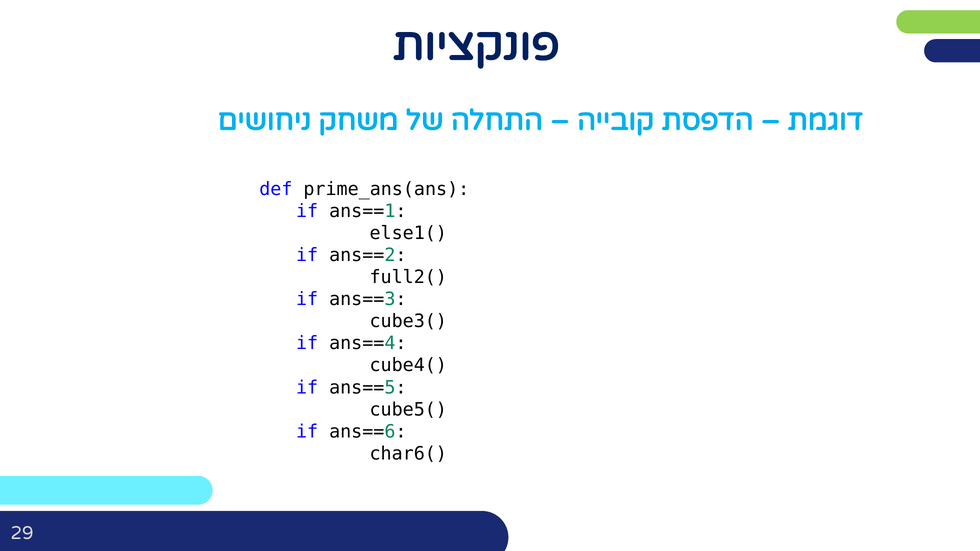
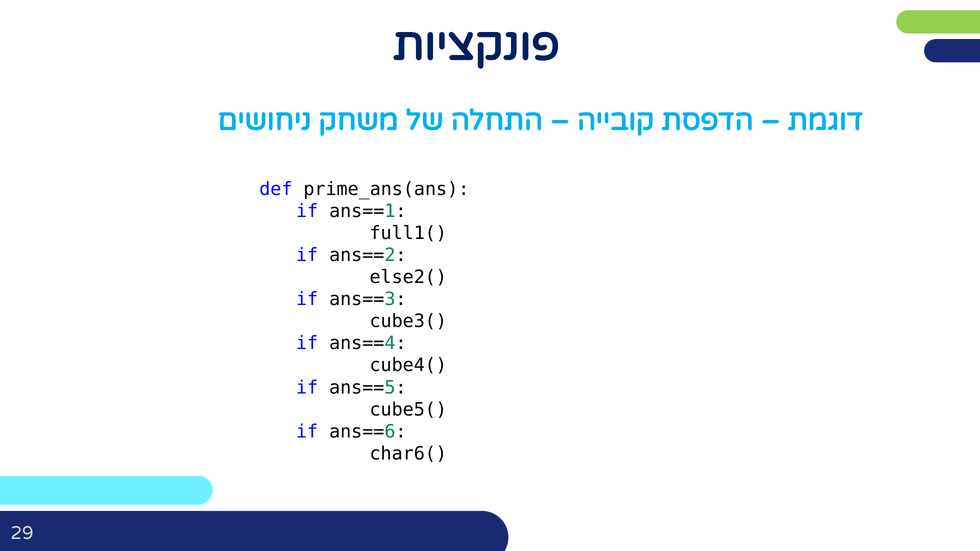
else1(: else1( -> full1( (408, 233)
full2(: full2( -> else2( (408, 277)
